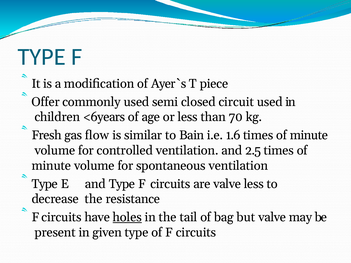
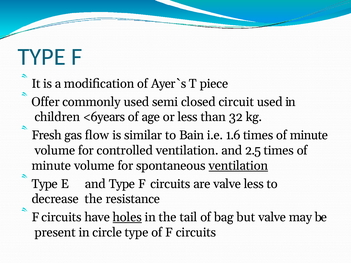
70: 70 -> 32 (236, 117)
ventilation underline: none -> present (238, 166)
given: given -> circle (107, 233)
